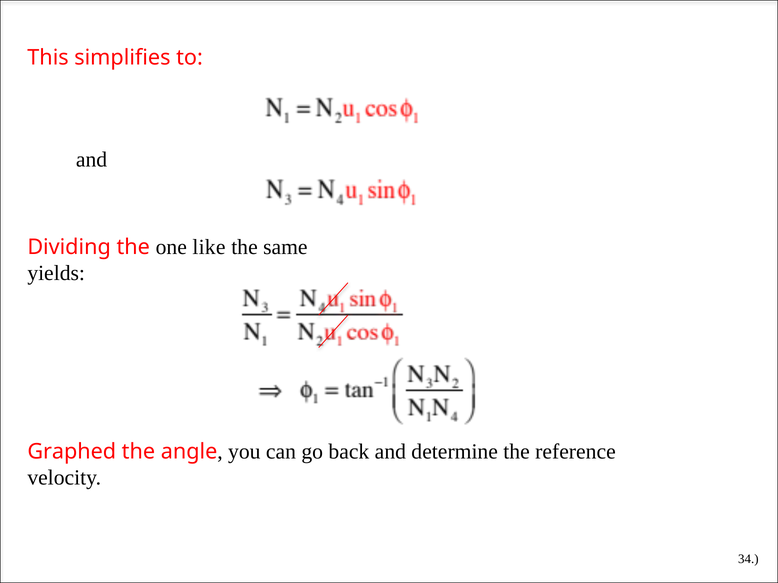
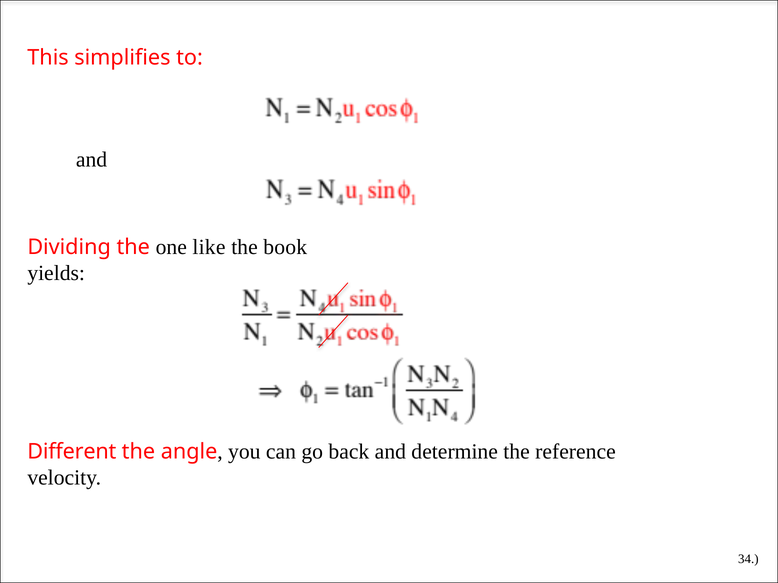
same: same -> book (285, 247)
Graphed: Graphed -> Different (72, 452)
